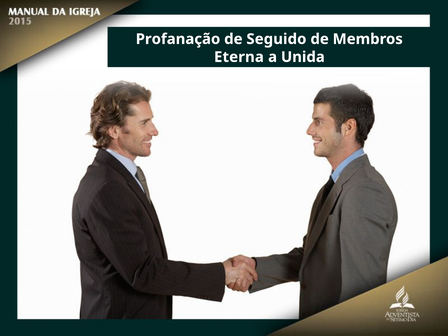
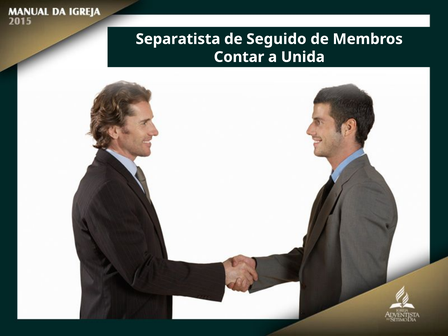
Profanação: Profanação -> Separatista (178, 39)
Eterna: Eterna -> Contar (239, 57)
